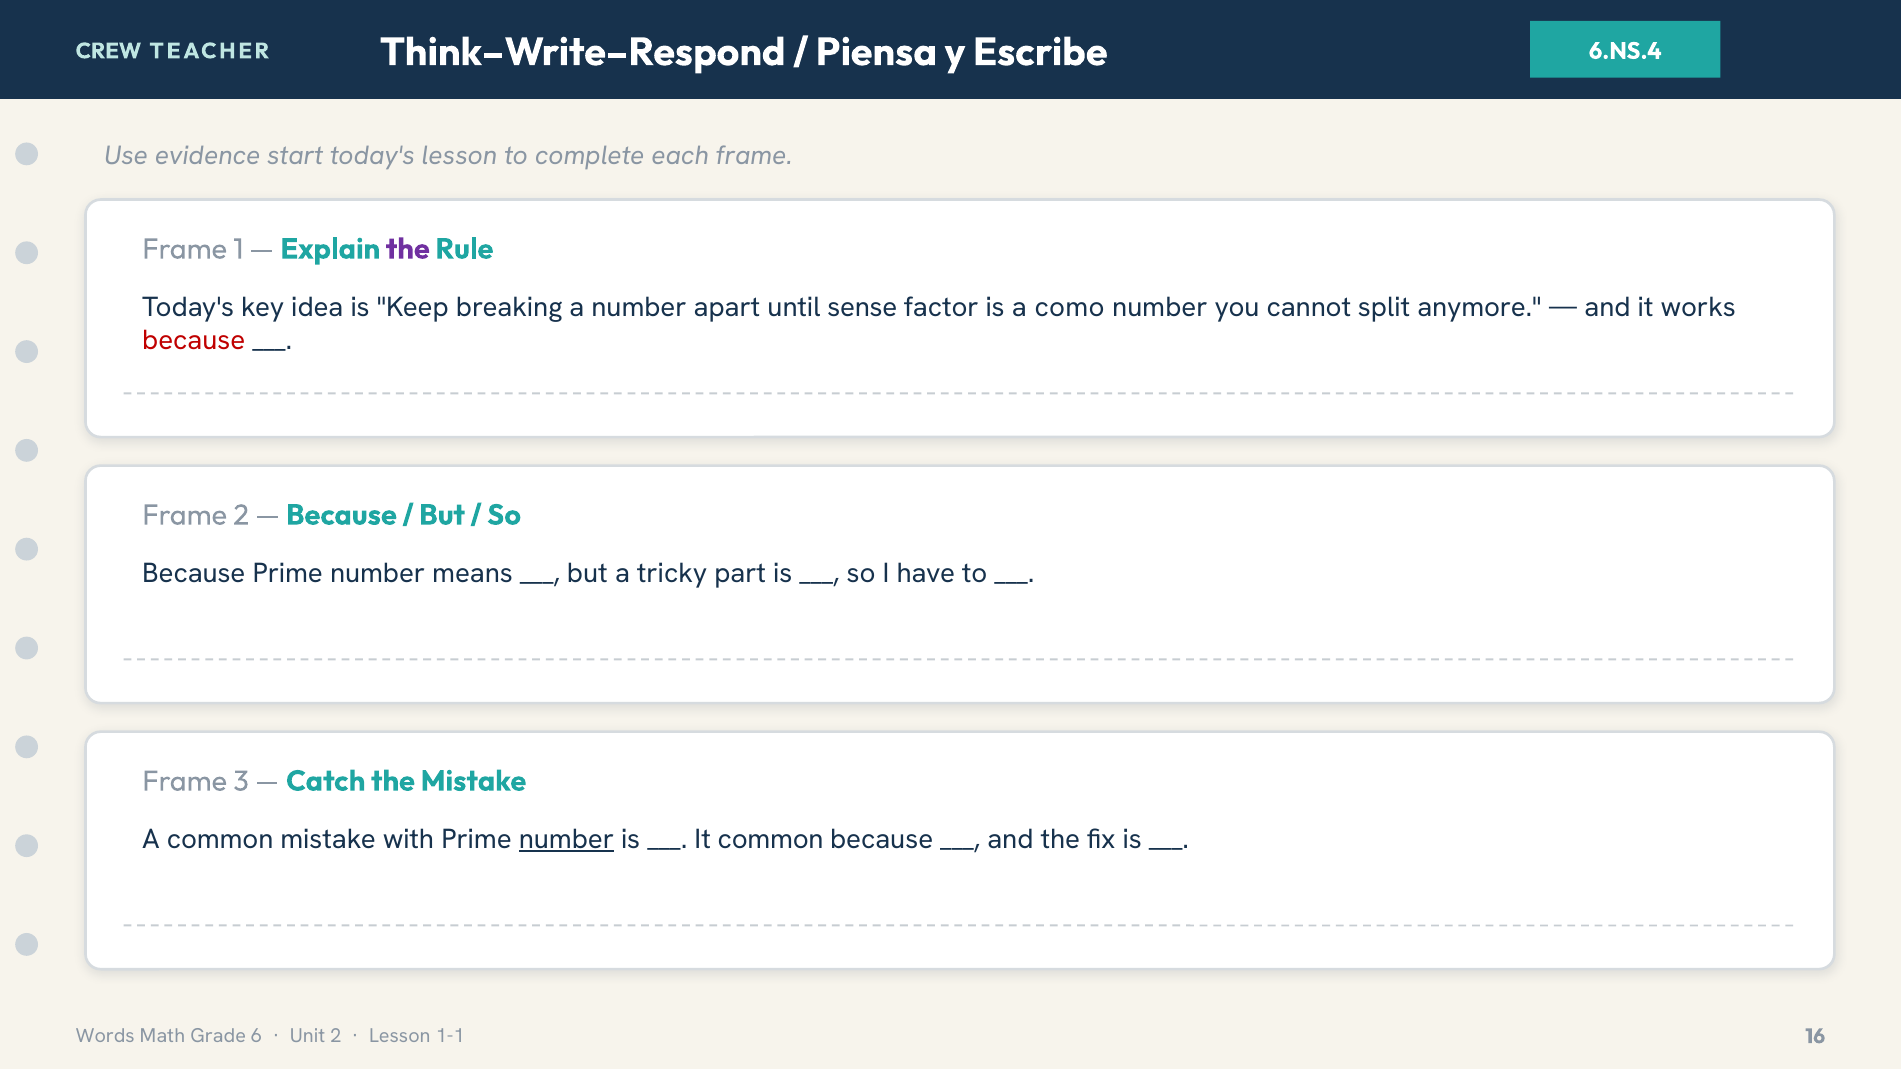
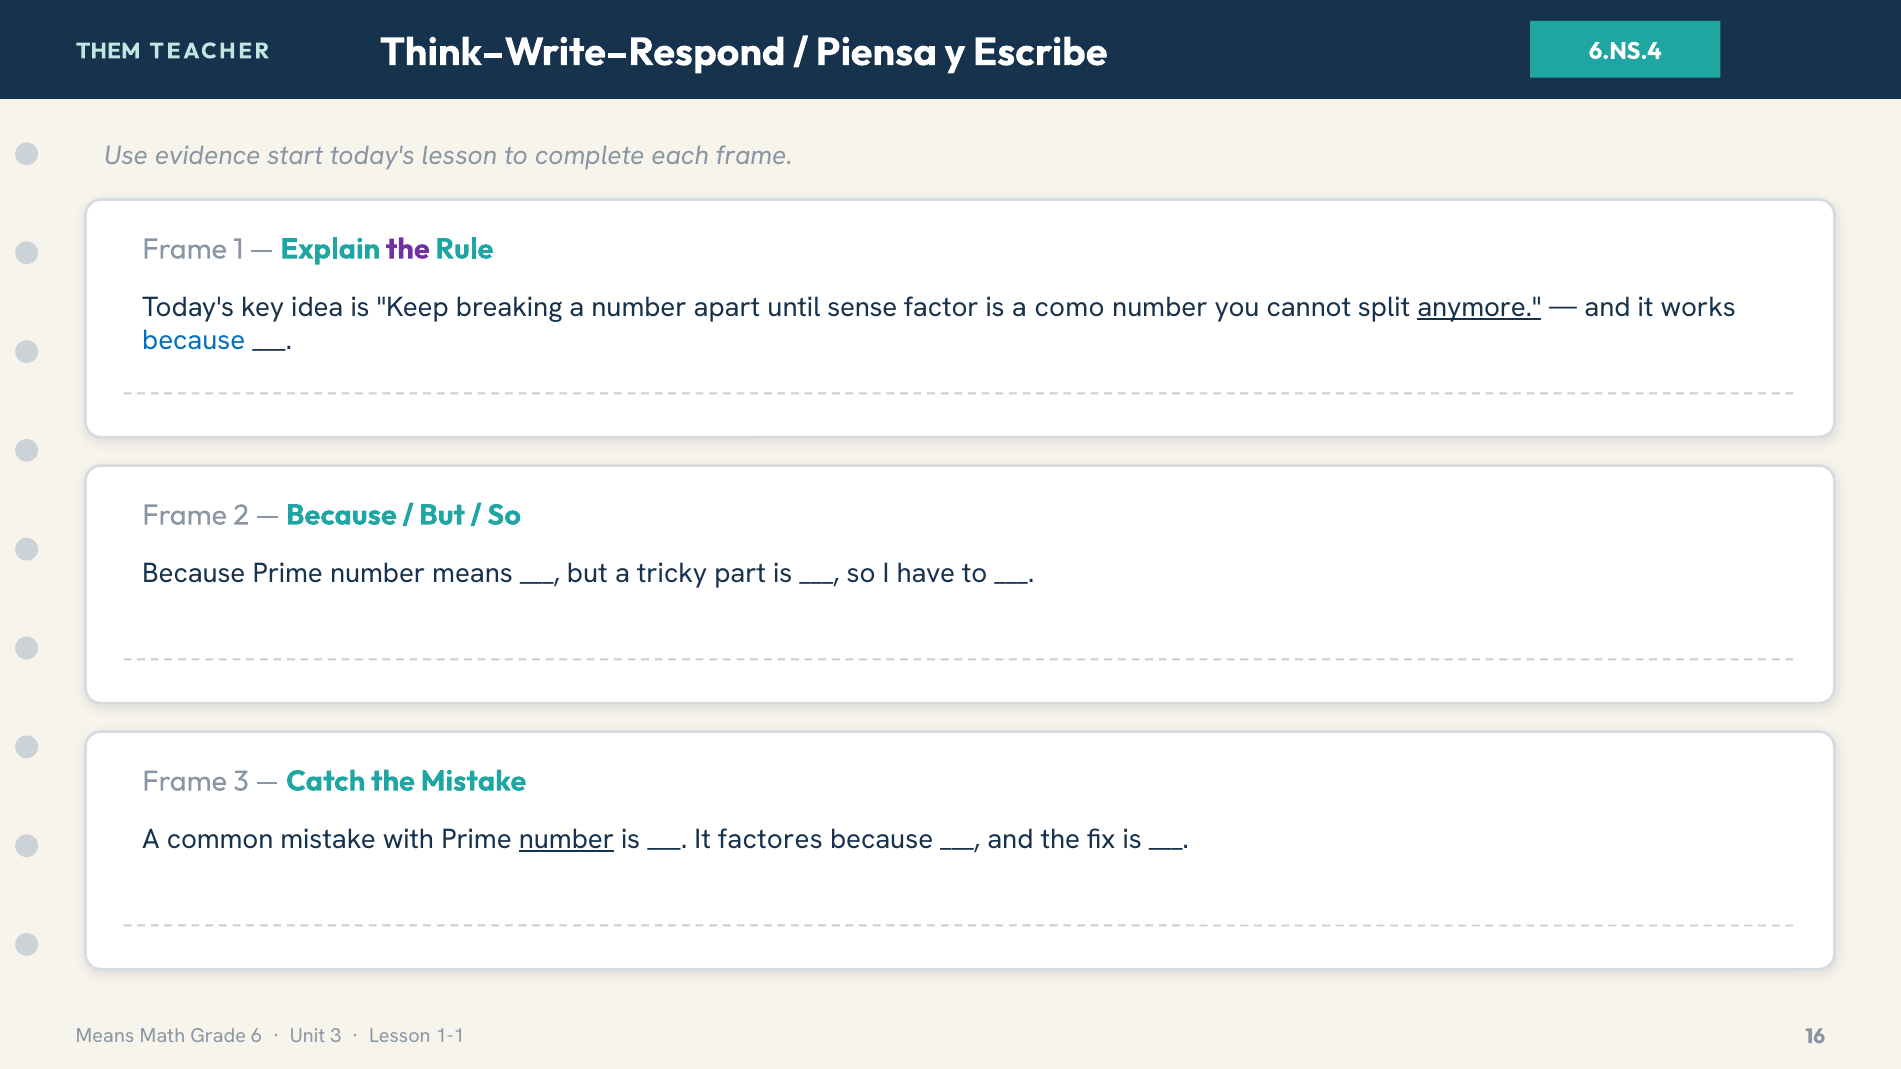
CREW: CREW -> THEM (108, 51)
anymore underline: none -> present (1479, 307)
because colour: red -> blue (194, 341)
It common: common -> factores (770, 840)
Words: Words -> Means (105, 1036)
Unit 2: 2 -> 3 (336, 1036)
